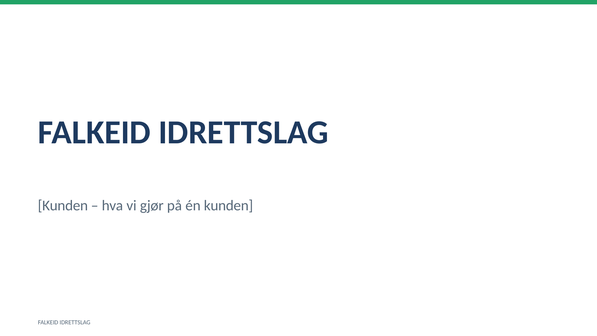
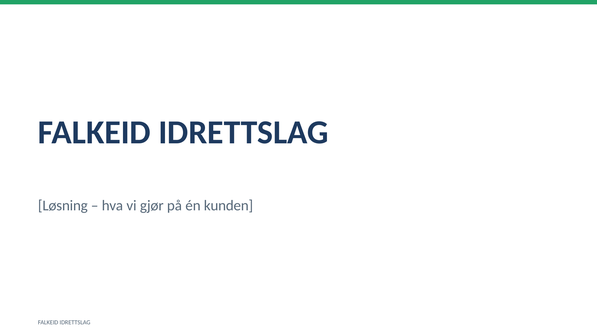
Kunden: Kunden -> Løsning (63, 206)
